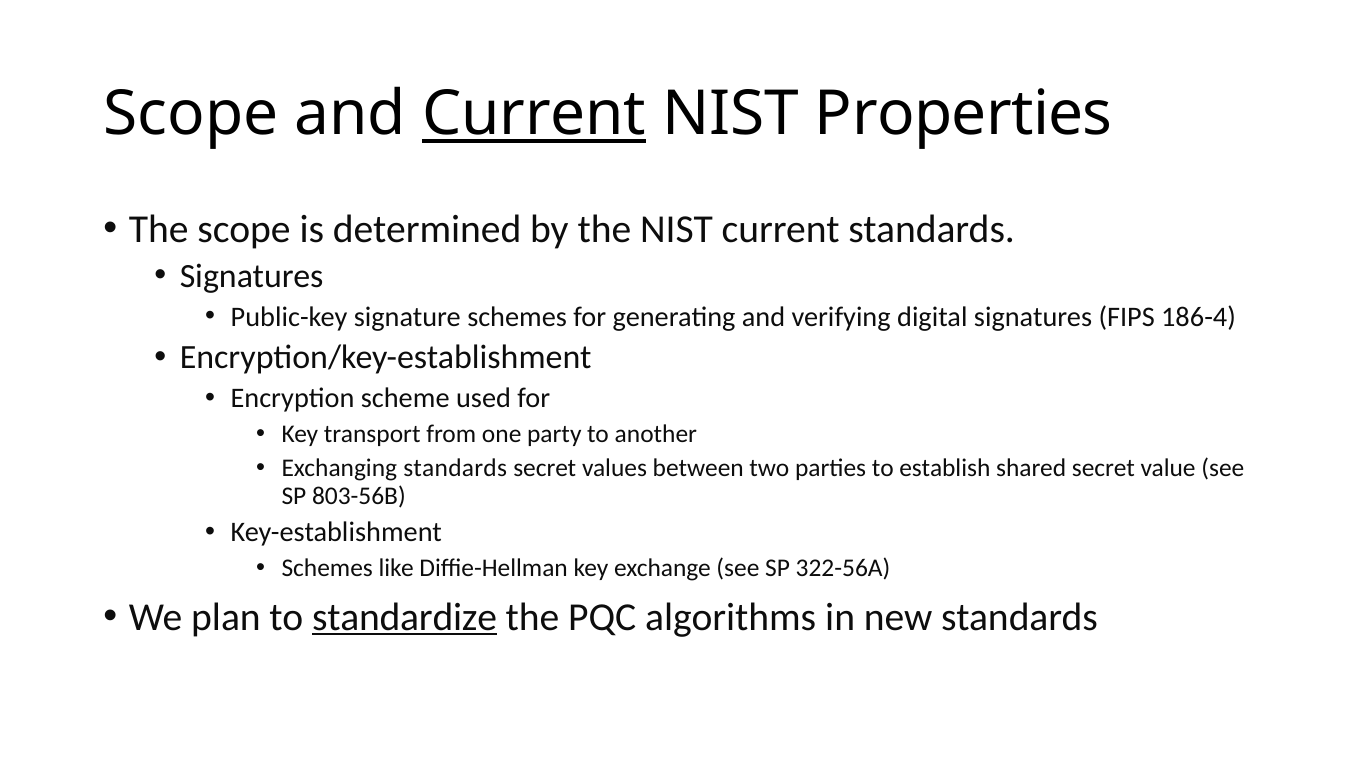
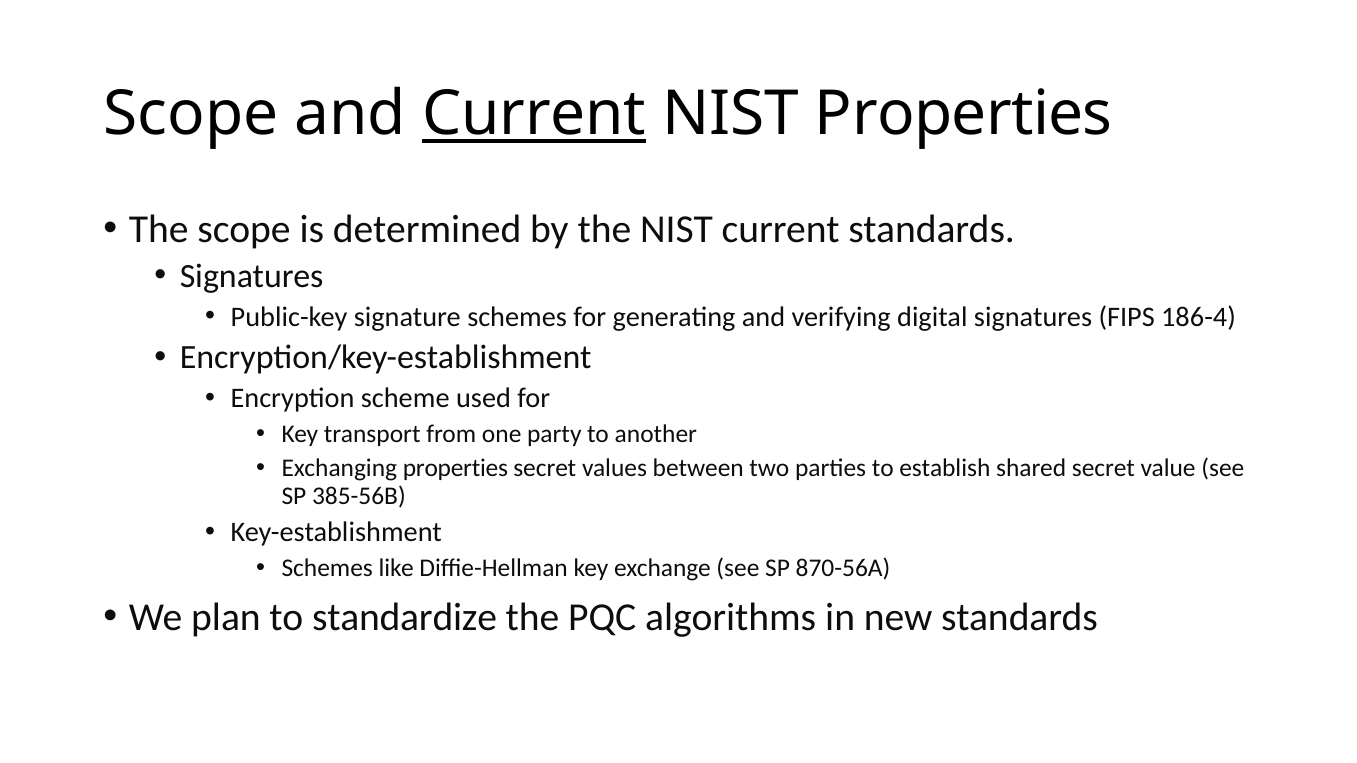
Exchanging standards: standards -> properties (455, 469)
803-56B: 803-56B -> 385-56B (359, 496)
322-56A: 322-56A -> 870-56A (843, 569)
standardize underline: present -> none (405, 618)
